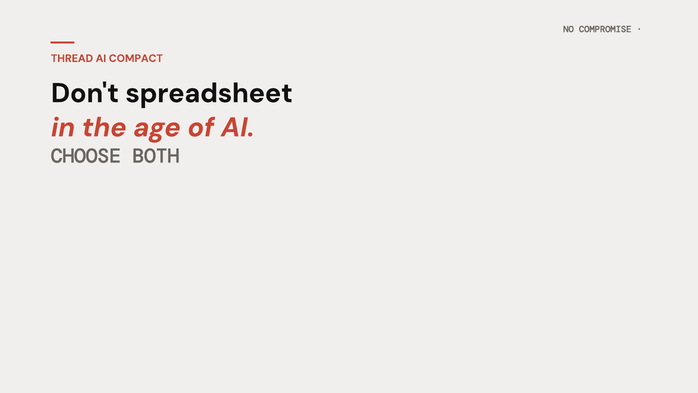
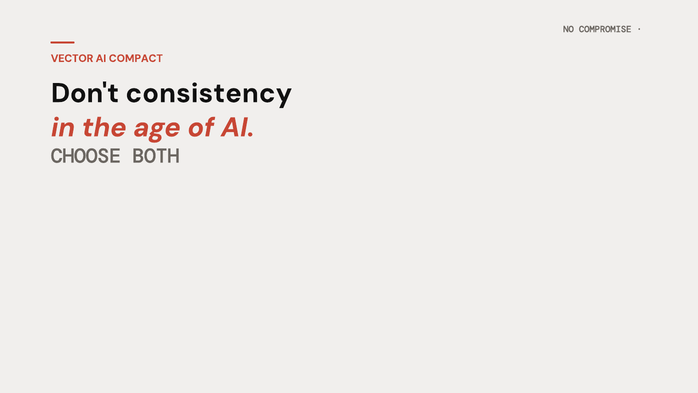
THREAD: THREAD -> VECTOR (72, 58)
spreadsheet: spreadsheet -> consistency (209, 93)
